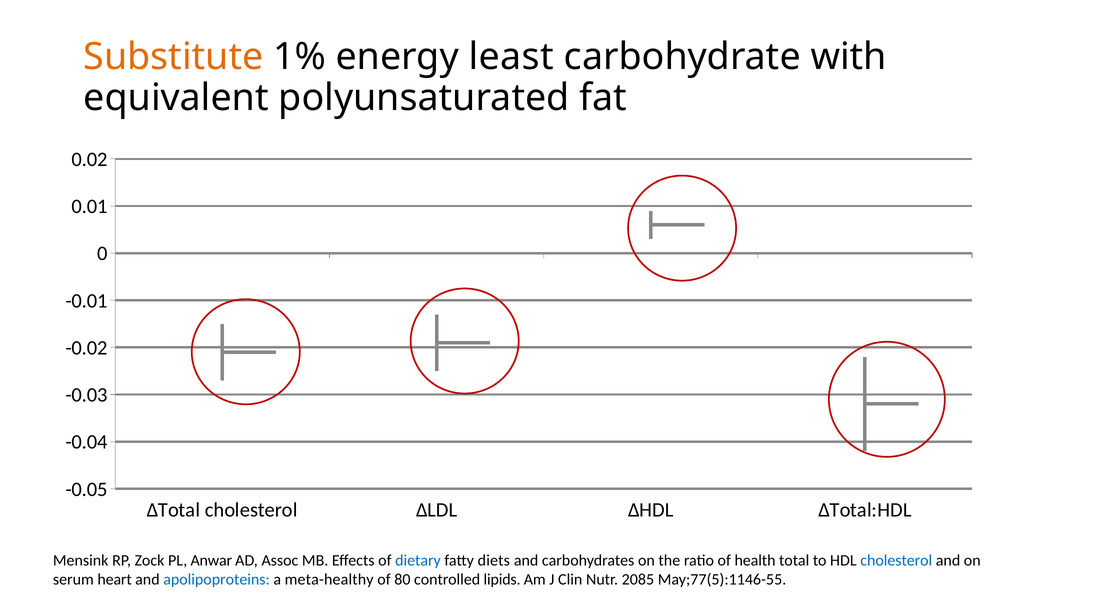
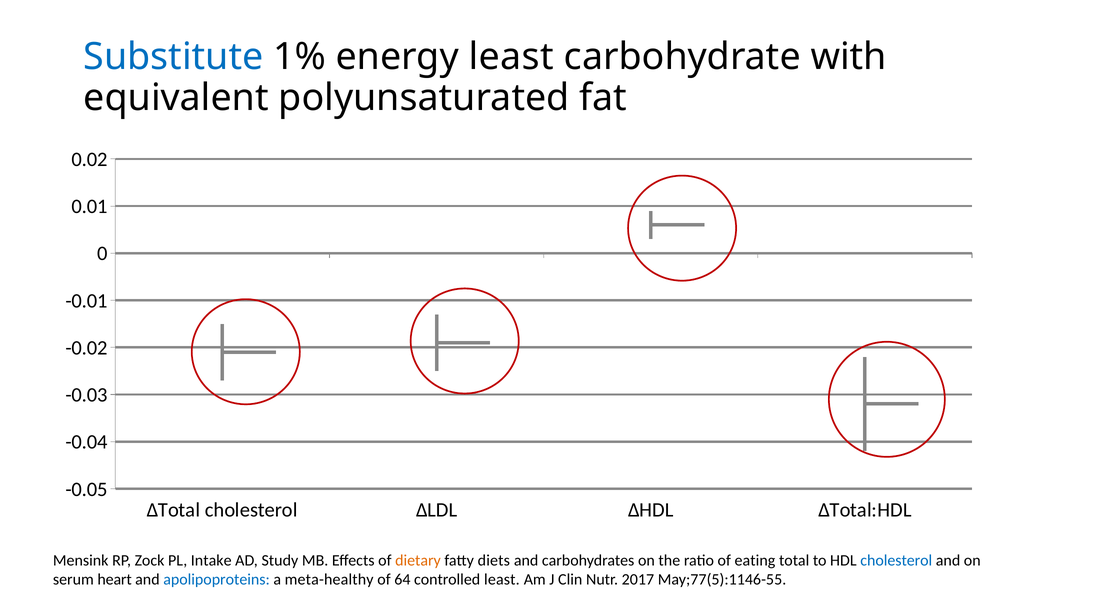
Substitute colour: orange -> blue (173, 57)
Anwar: Anwar -> Intake (211, 560)
Assoc: Assoc -> Study (280, 560)
dietary colour: blue -> orange (418, 560)
health: health -> eating (755, 560)
80: 80 -> 64 (402, 580)
controlled lipids: lipids -> least (502, 580)
2085: 2085 -> 2017 (638, 580)
